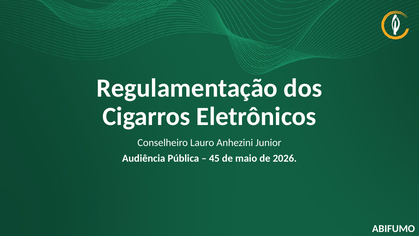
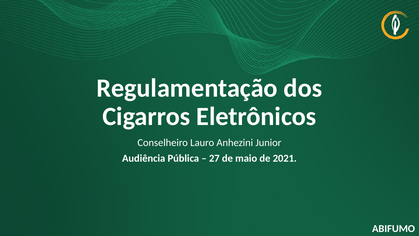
45: 45 -> 27 (214, 158)
2026: 2026 -> 2021 (285, 158)
